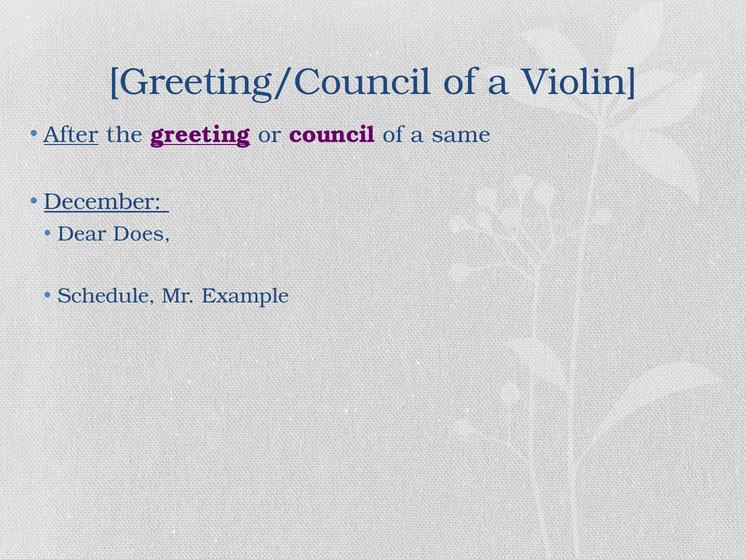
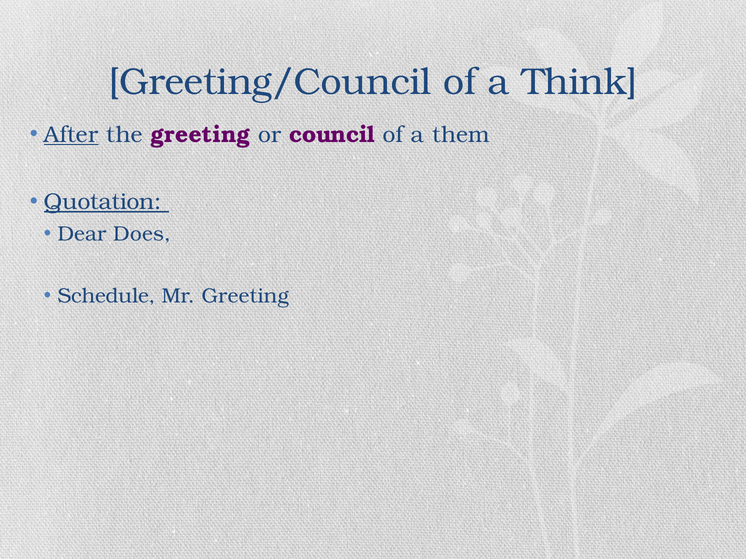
Violin: Violin -> Think (580, 82)
greeting underline: present -> none (200, 135)
same: same -> them (461, 135)
December: December -> Quotation (103, 202)
Mr Example: Example -> Greeting (245, 296)
